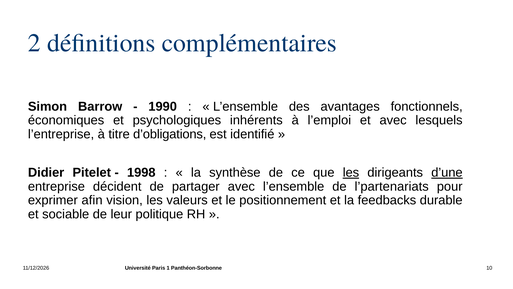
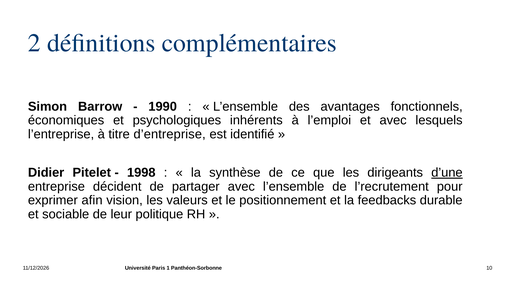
d’obligations: d’obligations -> d’entreprise (170, 134)
les underline: present -> none (351, 172)
l’partenariats: l’partenariats -> l’recrutement (392, 186)
